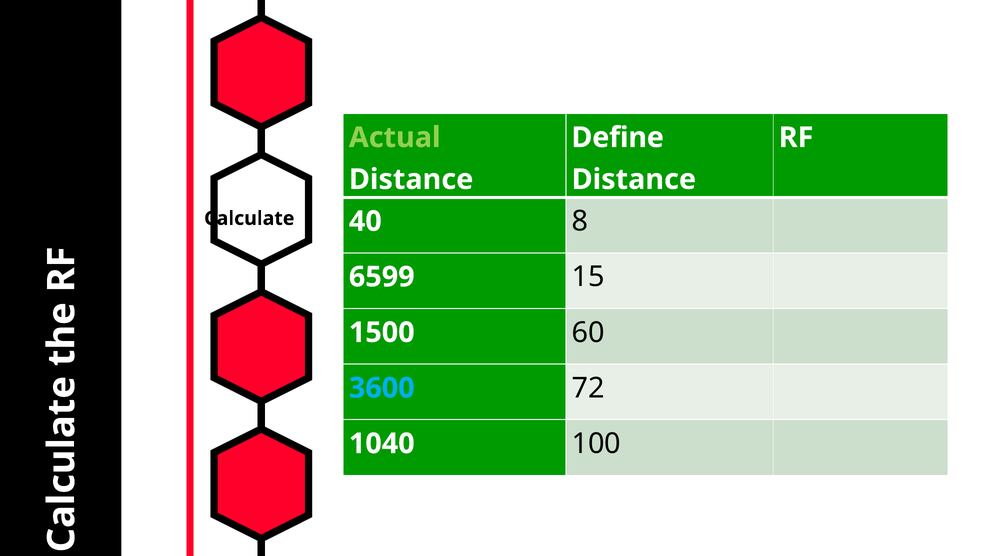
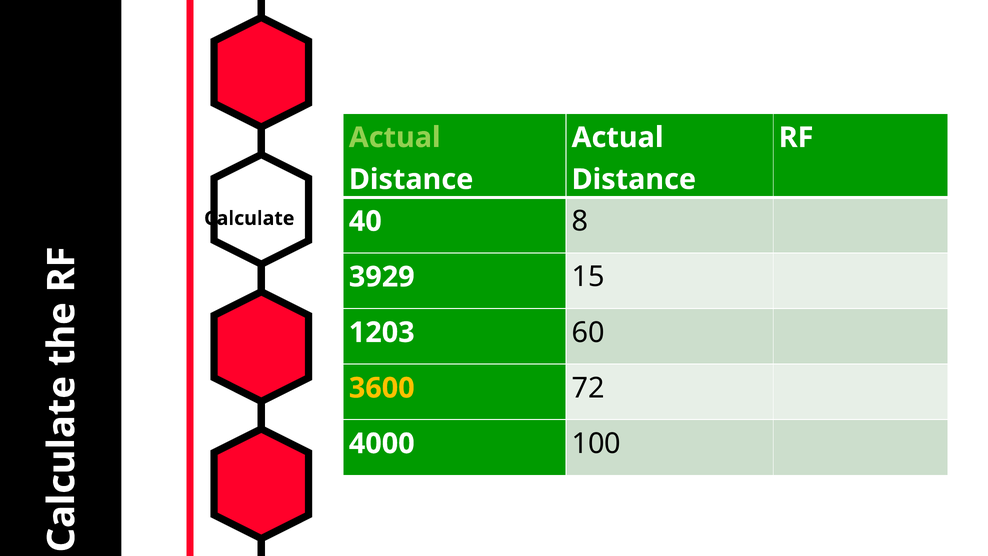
Define: Define -> Actual (617, 137)
6599: 6599 -> 3929 (382, 277)
1500: 1500 -> 1203 (382, 332)
3600 colour: light blue -> yellow (382, 388)
1040: 1040 -> 4000 (382, 443)
